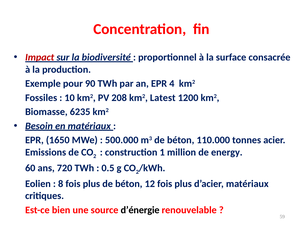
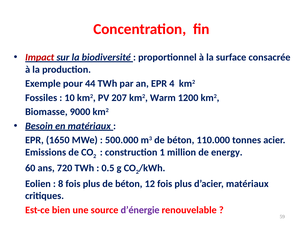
90: 90 -> 44 (90, 84)
208: 208 -> 207 (119, 98)
Latest: Latest -> Warm (163, 98)
6235: 6235 -> 9000 (80, 112)
d’énergie colour: black -> purple (140, 210)
